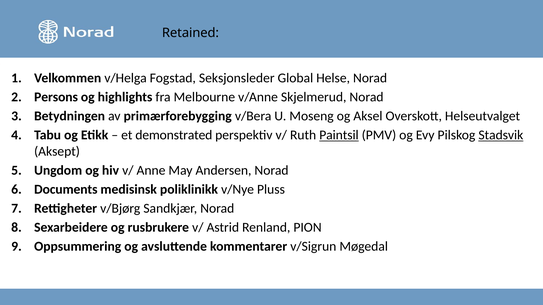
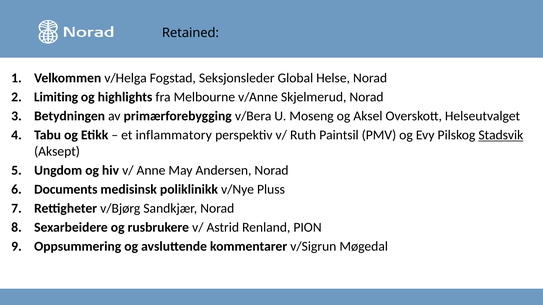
Persons: Persons -> Limiting (56, 97)
demonstrated: demonstrated -> inflammatory (174, 135)
Paintsil underline: present -> none (339, 135)
